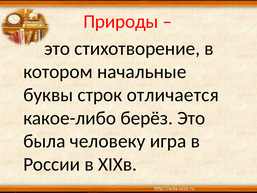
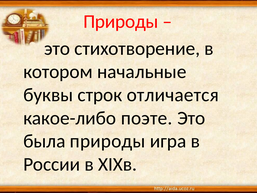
берёз: берёз -> поэте (147, 118)
была человеку: человеку -> природы (108, 141)
